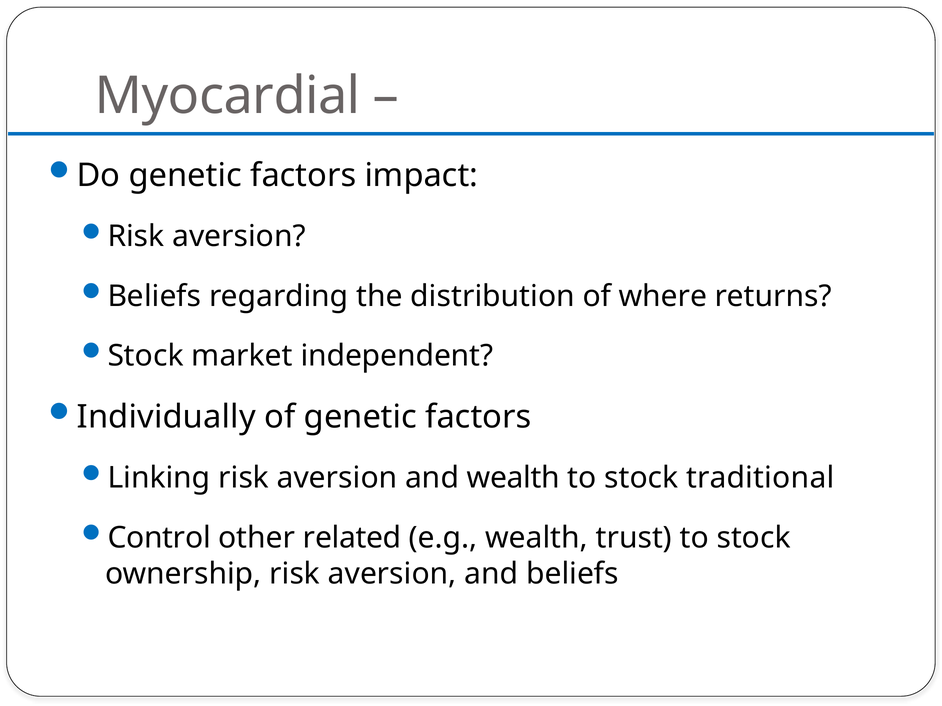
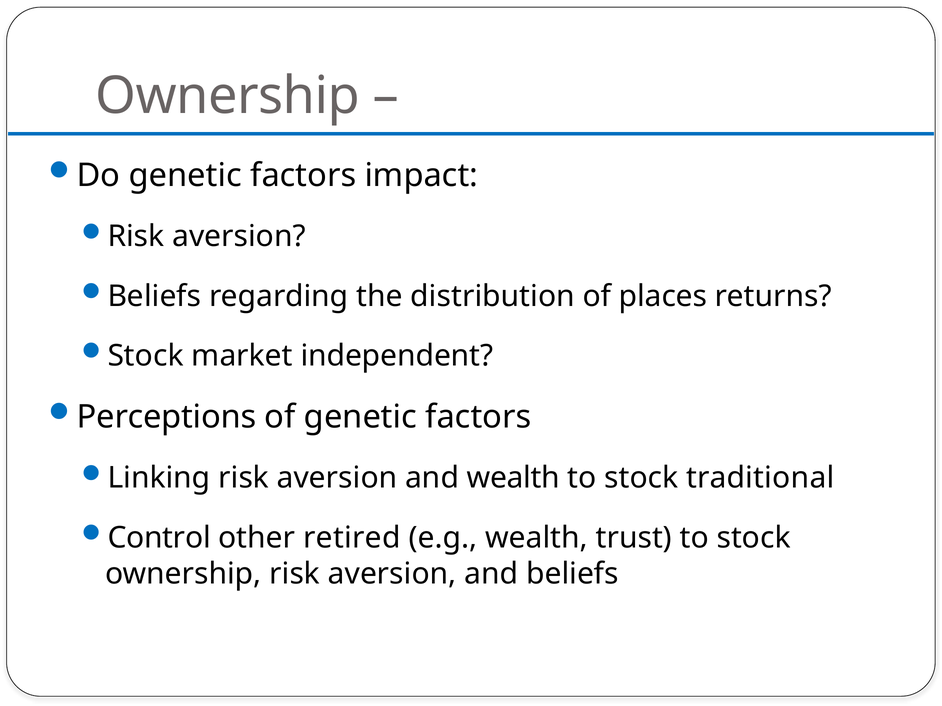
Myocardial: Myocardial -> Ownership (228, 96)
where: where -> places (663, 296)
Individually: Individually -> Perceptions (166, 417)
related: related -> retired (352, 538)
